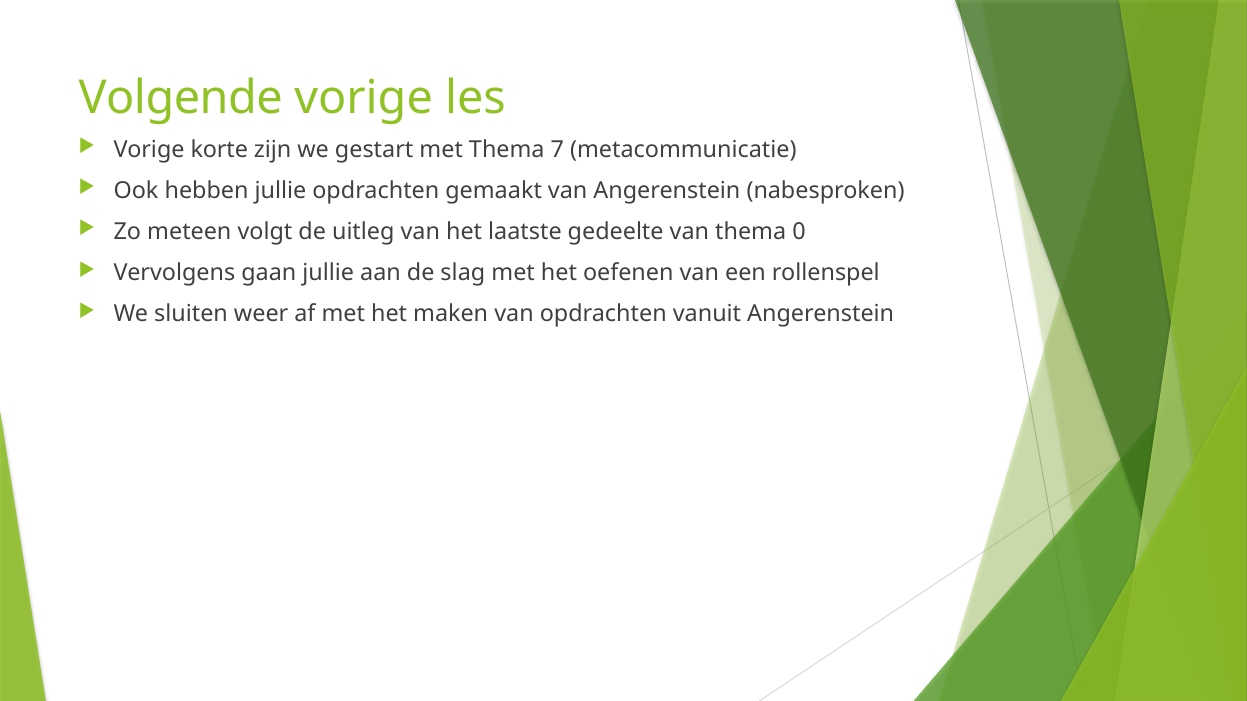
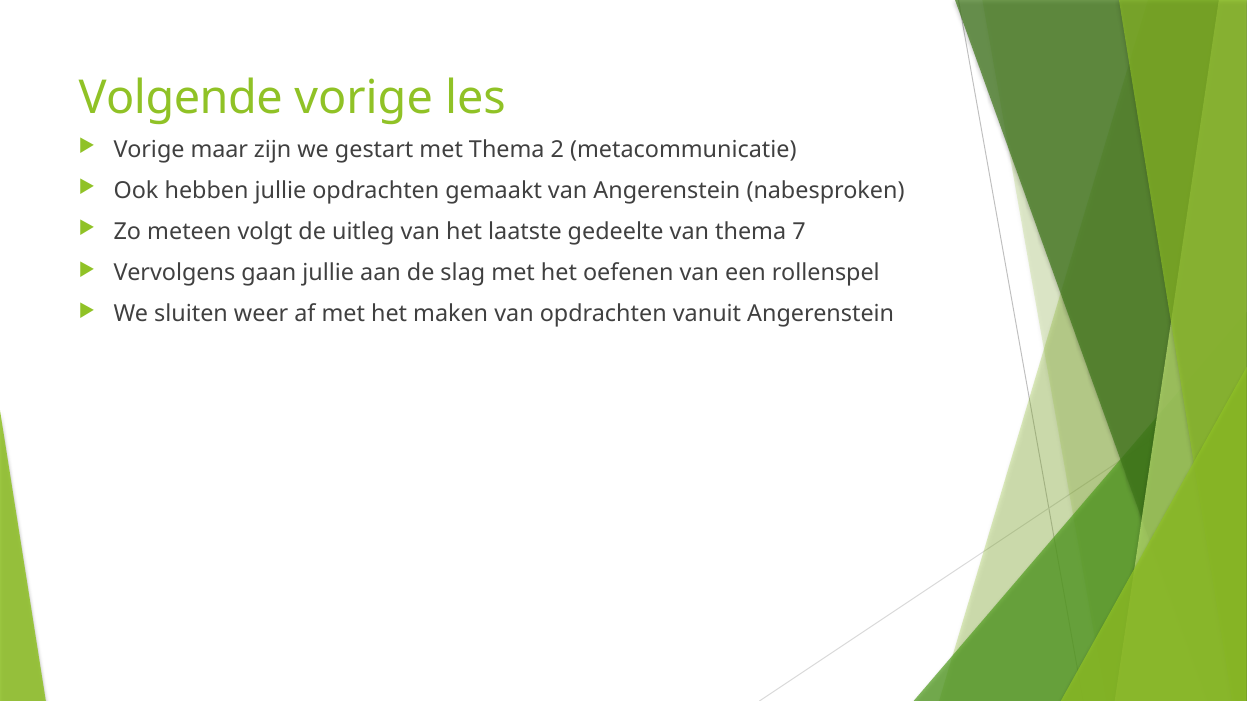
korte: korte -> maar (219, 150)
7: 7 -> 2 (557, 150)
0: 0 -> 7 (799, 232)
